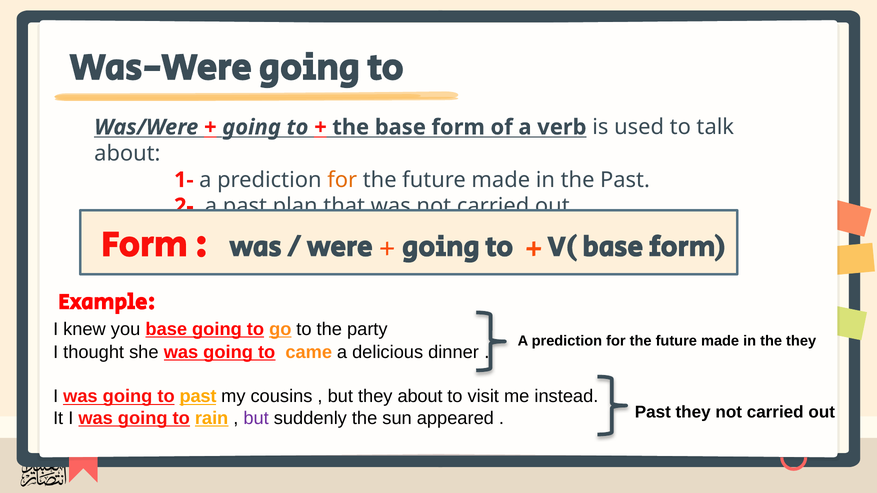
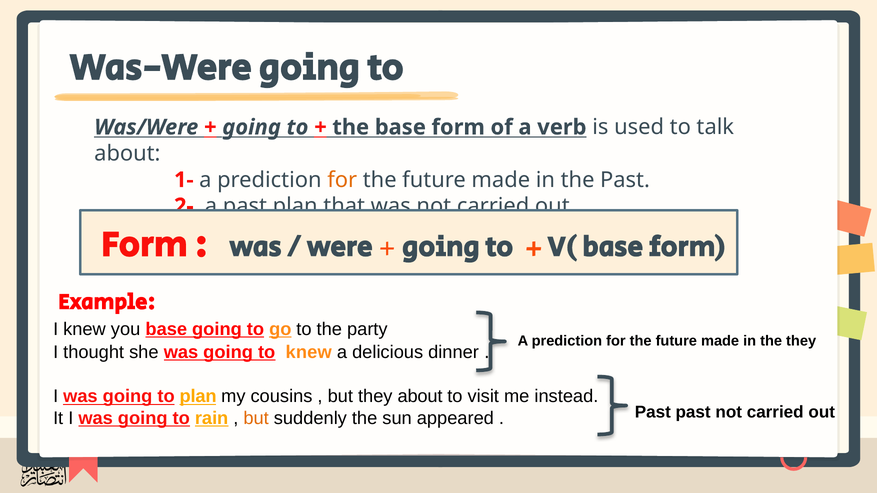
to came: came -> knew (309, 352)
to past: past -> plan (198, 396)
Past they: they -> past (693, 413)
but colour: purple -> orange (256, 418)
